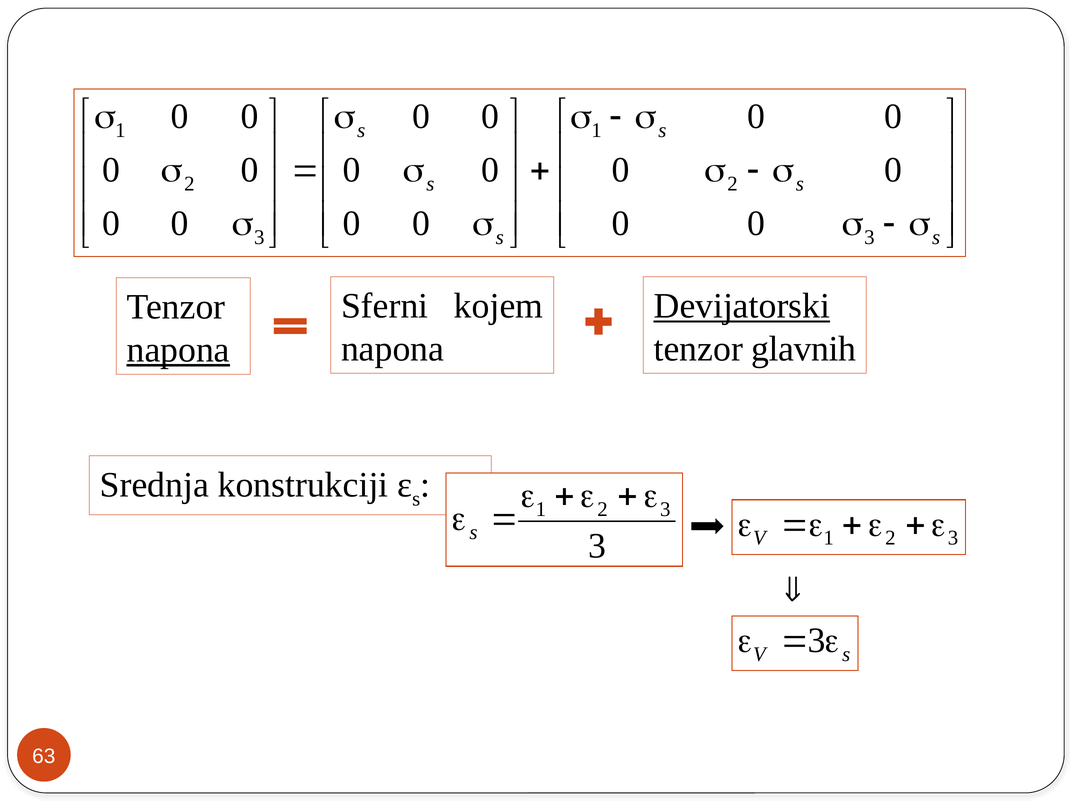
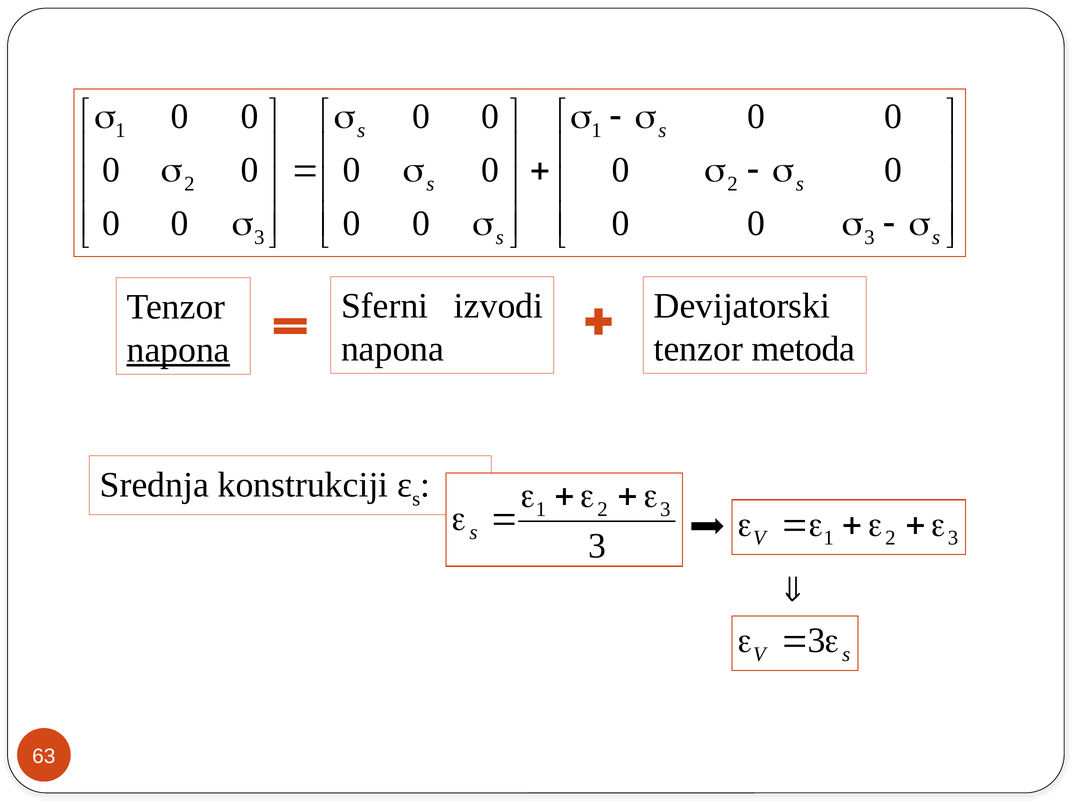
kojem: kojem -> izvodi (499, 306)
Devijatorski underline: present -> none (742, 306)
glavnih: glavnih -> metoda (804, 349)
